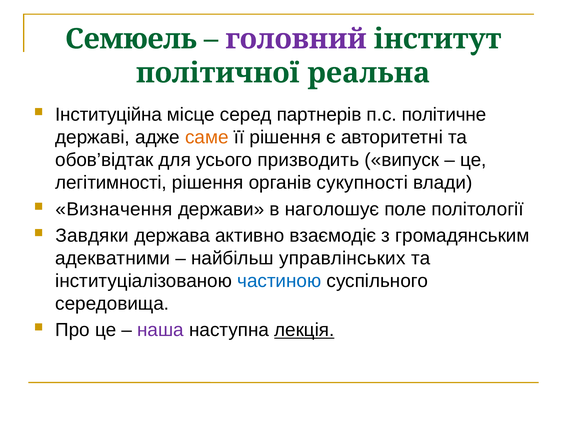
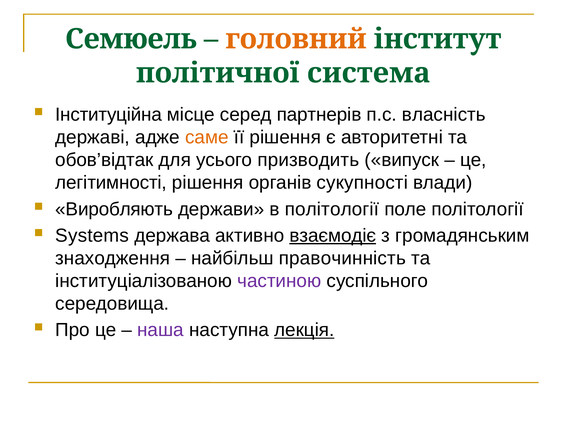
головний colour: purple -> orange (296, 39)
реальна: реальна -> система (369, 73)
політичне: політичне -> власність (444, 115)
Визначення: Визначення -> Виробляють (114, 209)
в наголошує: наголошує -> політології (332, 209)
Завдяки: Завдяки -> Systems (92, 236)
взаємодіє underline: none -> present (333, 236)
адекватними: адекватними -> знаходження (113, 258)
управлінських: управлінських -> правочинність (342, 258)
частиною colour: blue -> purple (279, 281)
